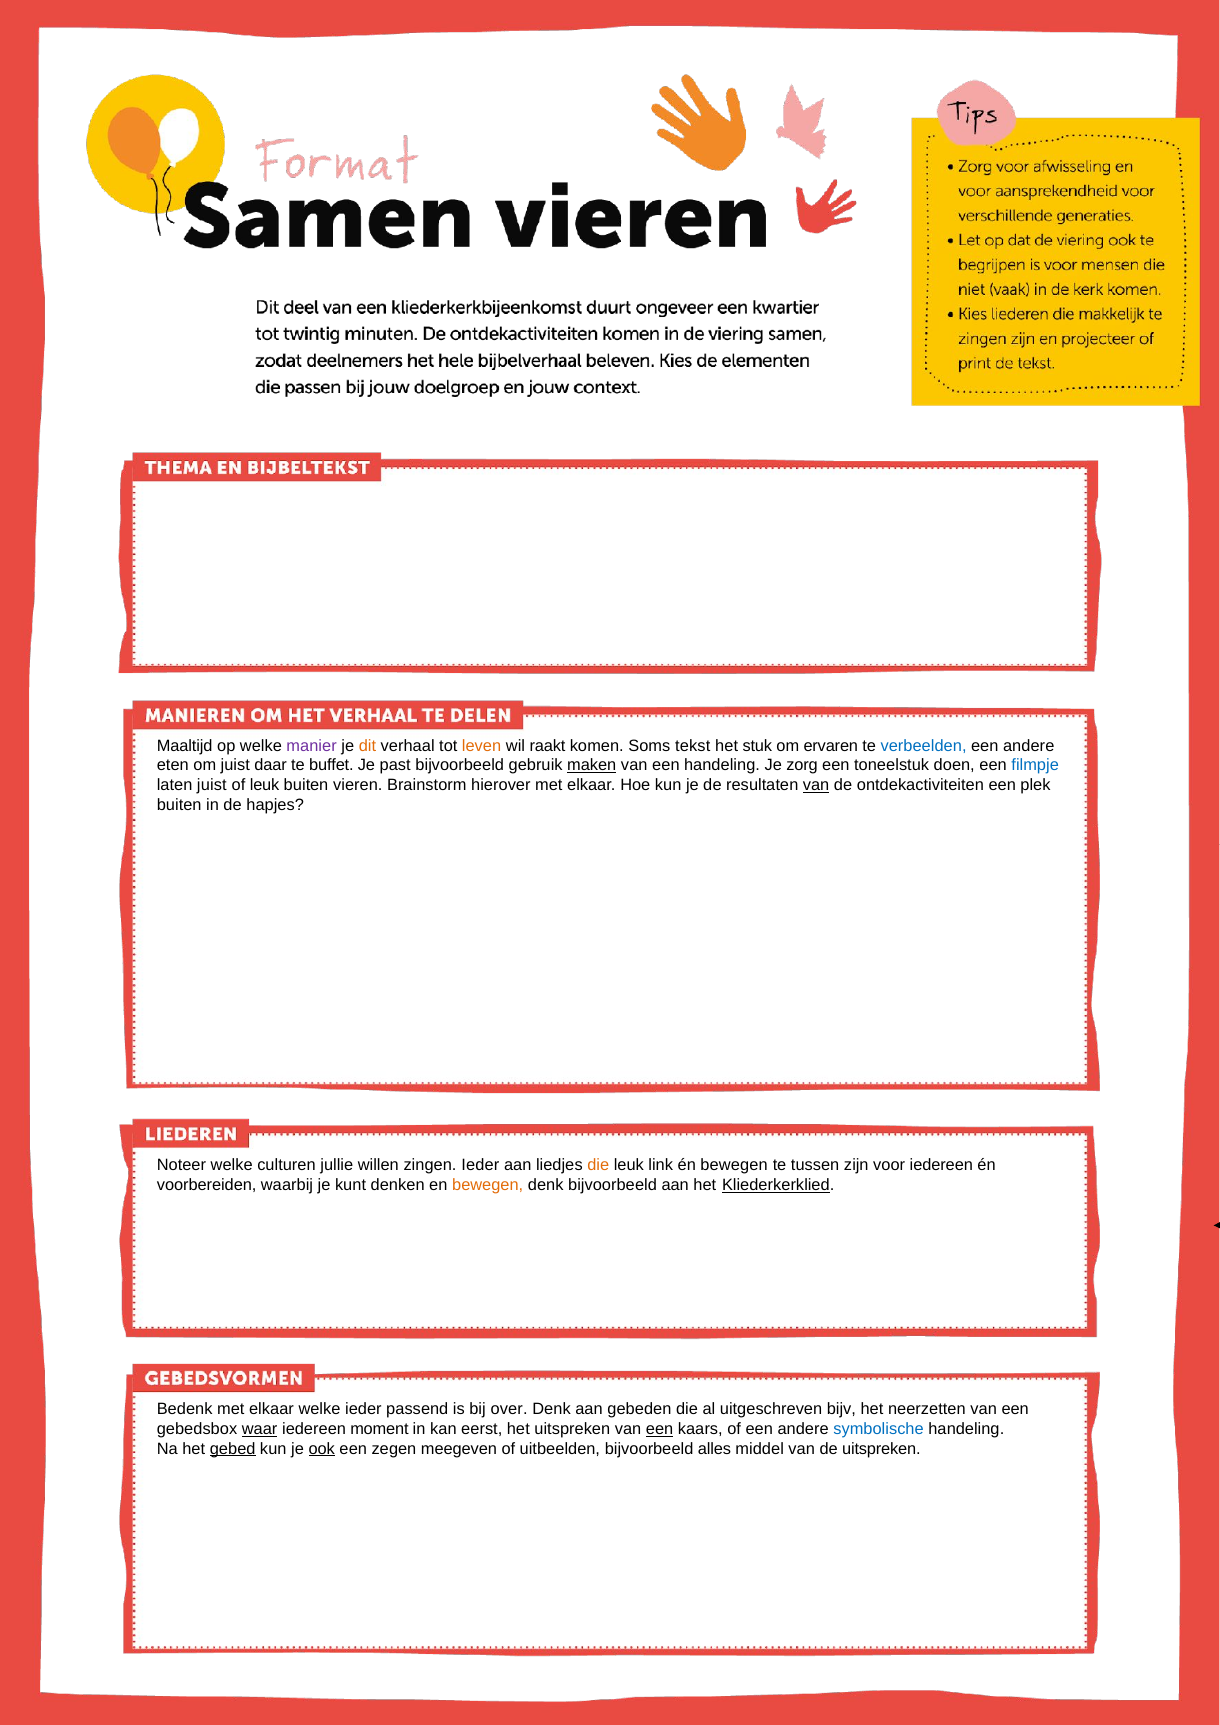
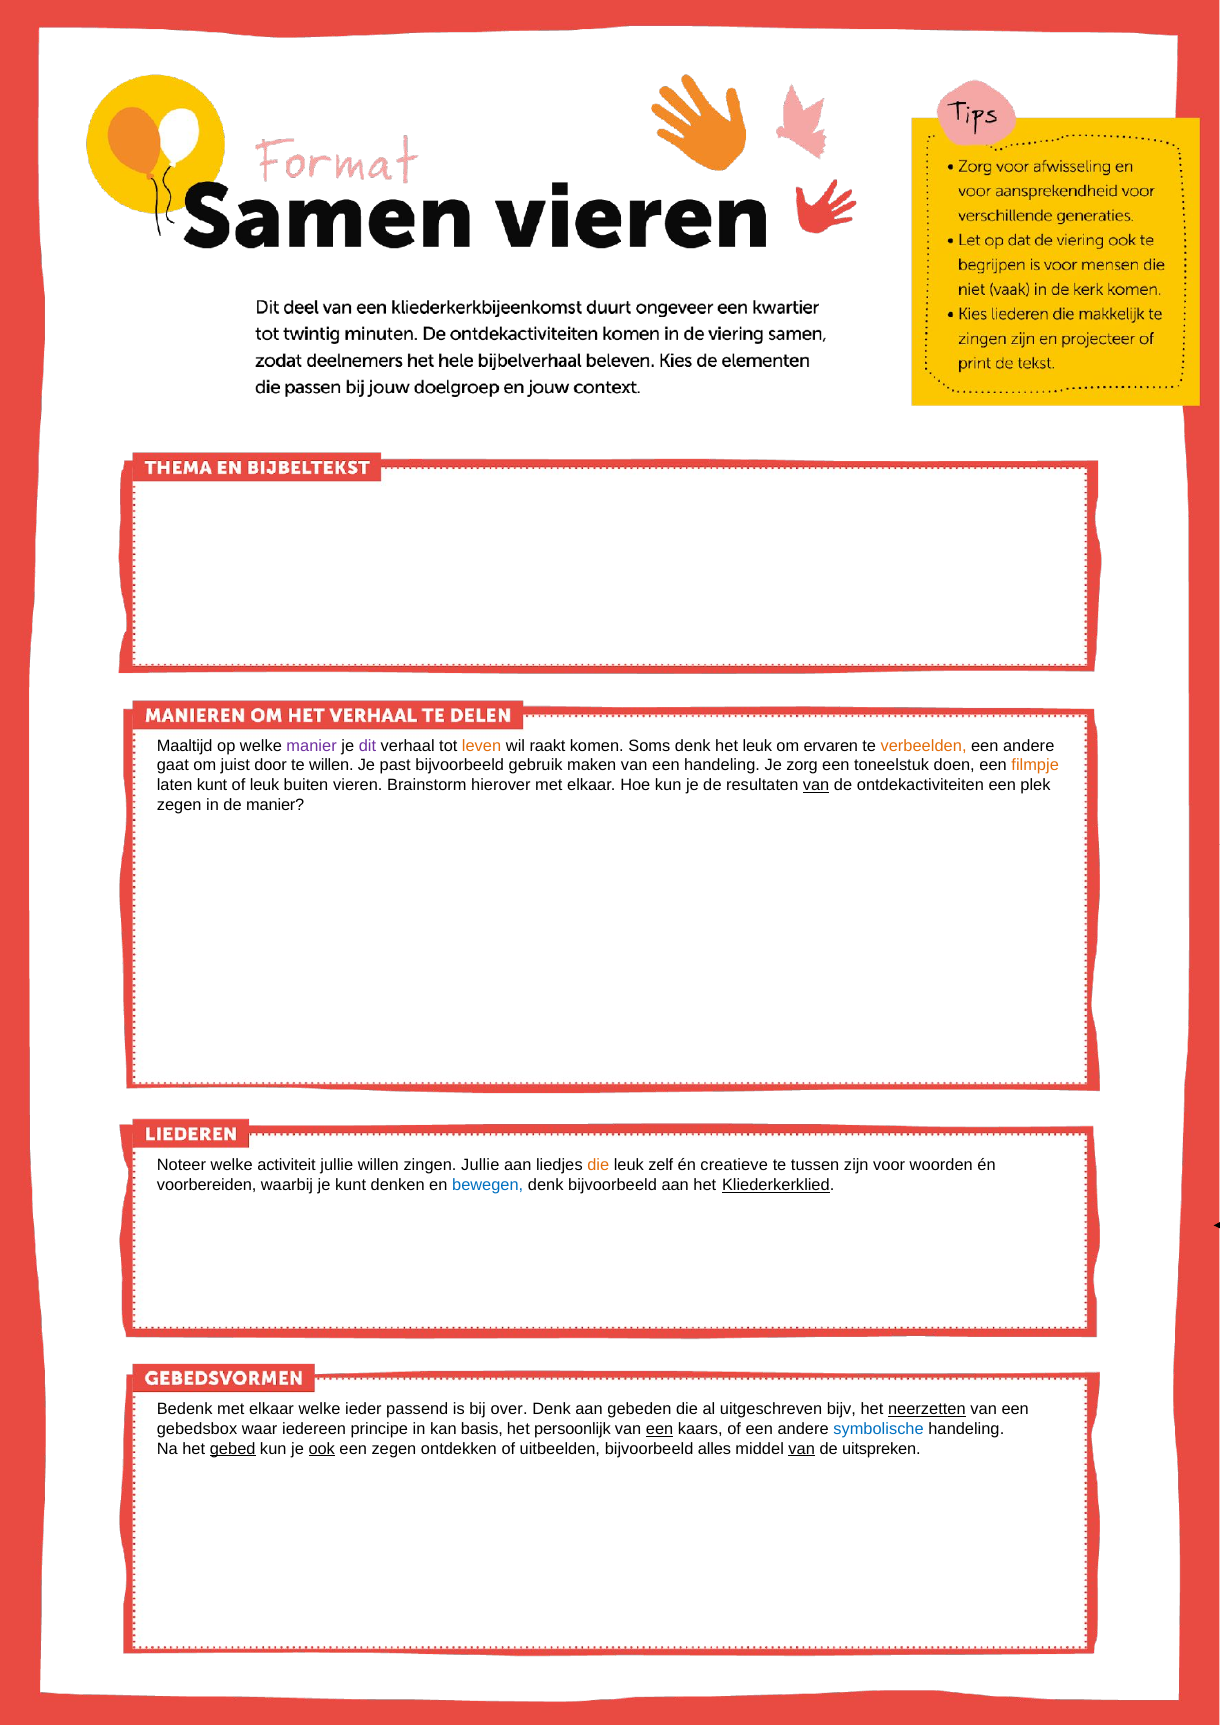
dit colour: orange -> purple (367, 746)
Soms tekst: tekst -> denk (693, 746)
het stuk: stuk -> leuk (757, 746)
verbeelden colour: blue -> orange (924, 746)
eten: eten -> gaat (173, 766)
daar: daar -> door (271, 766)
te buffet: buffet -> willen (331, 766)
maken underline: present -> none (592, 766)
filmpje colour: blue -> orange (1035, 766)
laten juist: juist -> kunt (212, 786)
buiten: buiten -> zegen (179, 805)
de hapjes: hapjes -> manier (275, 805)
culturen: culturen -> activiteit (287, 1165)
zingen Ieder: Ieder -> Jullie (480, 1165)
link: link -> zelf (661, 1165)
én bewegen: bewegen -> creatieve (734, 1165)
voor iedereen: iedereen -> woorden (941, 1165)
bewegen colour: orange -> blue (488, 1185)
neerzetten underline: none -> present (927, 1410)
waar underline: present -> none (260, 1429)
moment: moment -> principe (379, 1429)
eerst: eerst -> basis (482, 1429)
het uitspreken: uitspreken -> persoonlijk (572, 1429)
meegeven: meegeven -> ontdekken (459, 1449)
van underline: none -> present (802, 1449)
